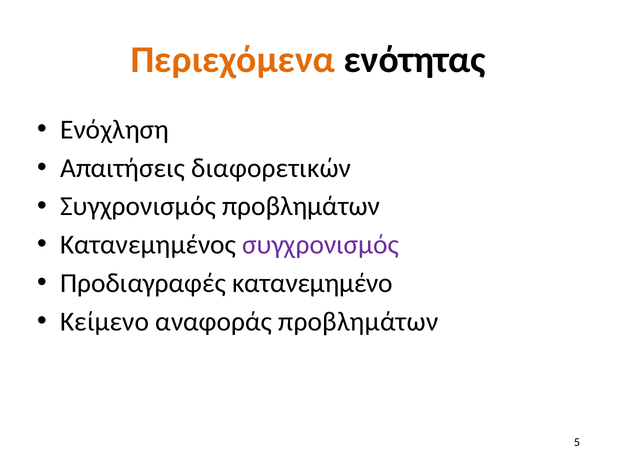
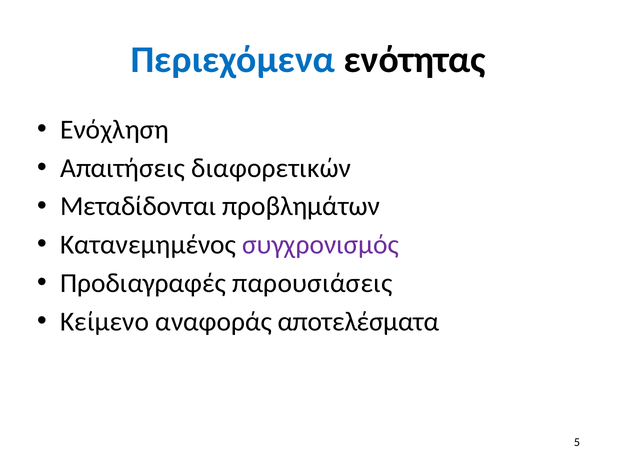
Περιεχόμενα colour: orange -> blue (233, 60)
Συγχρονισμός: Συγχρονισμός -> Μεταδίδονται (138, 206)
κατανεμημένο: κατανεμημένο -> παρουσιάσεις (312, 283)
αναφοράς προβλημάτων: προβλημάτων -> αποτελέσματα (358, 322)
